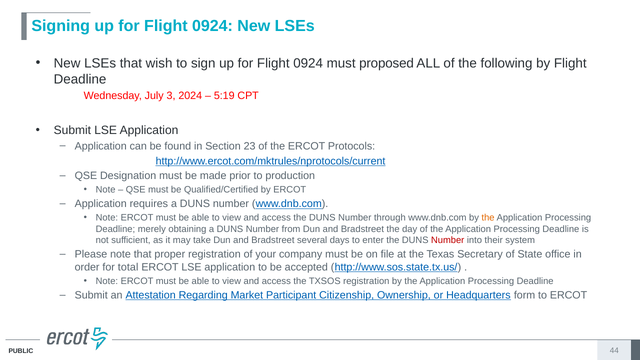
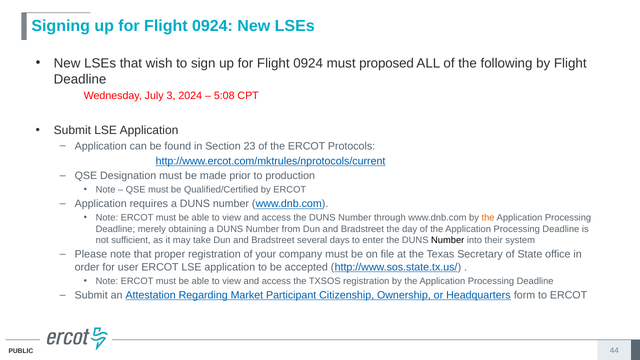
5:19: 5:19 -> 5:08 (224, 96)
Number colour: red -> black (448, 240)
total: total -> user (128, 267)
